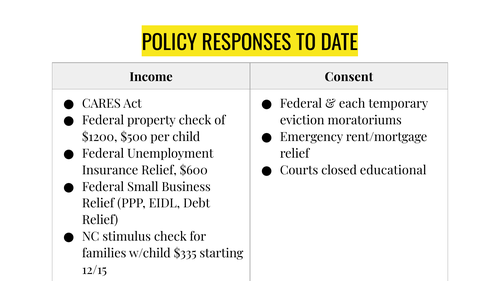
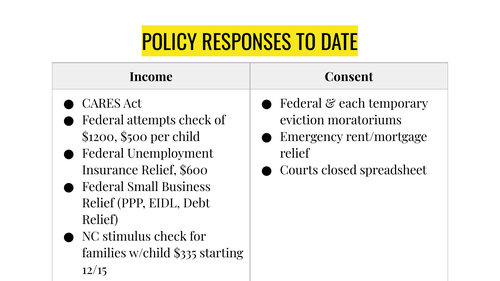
property: property -> attempts (151, 120)
educational: educational -> spreadsheet (393, 170)
